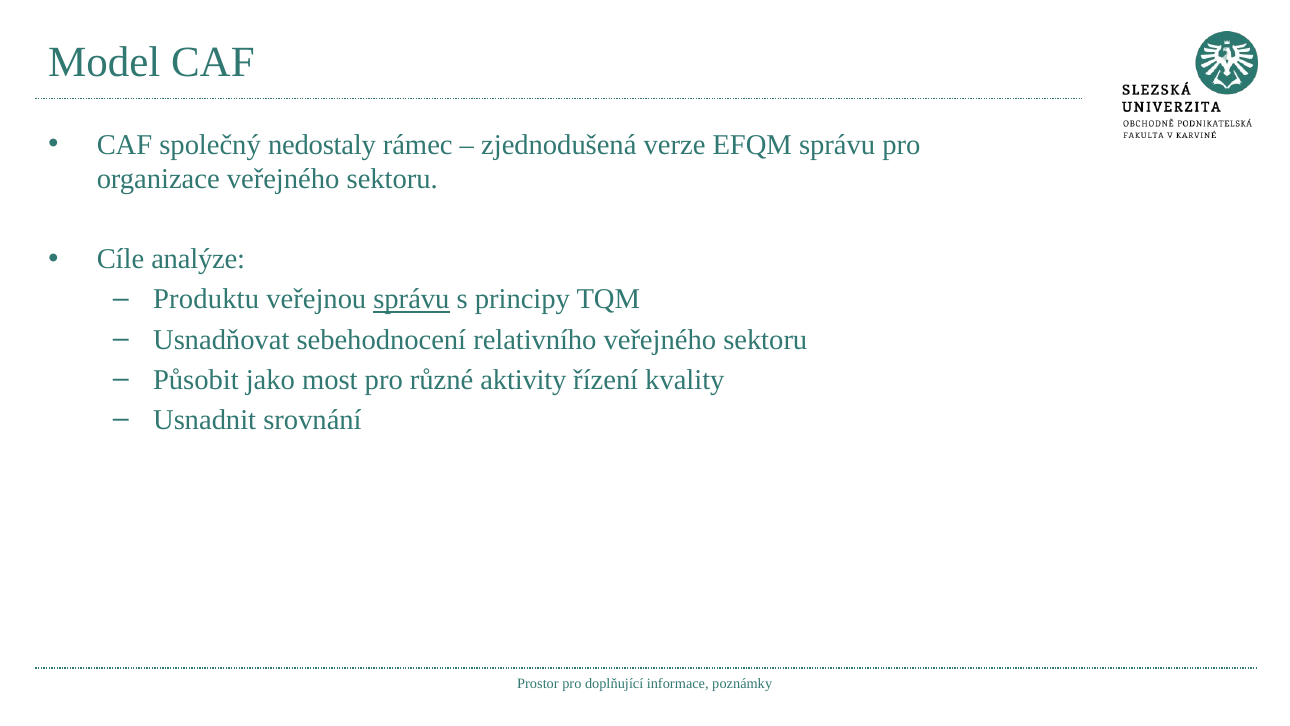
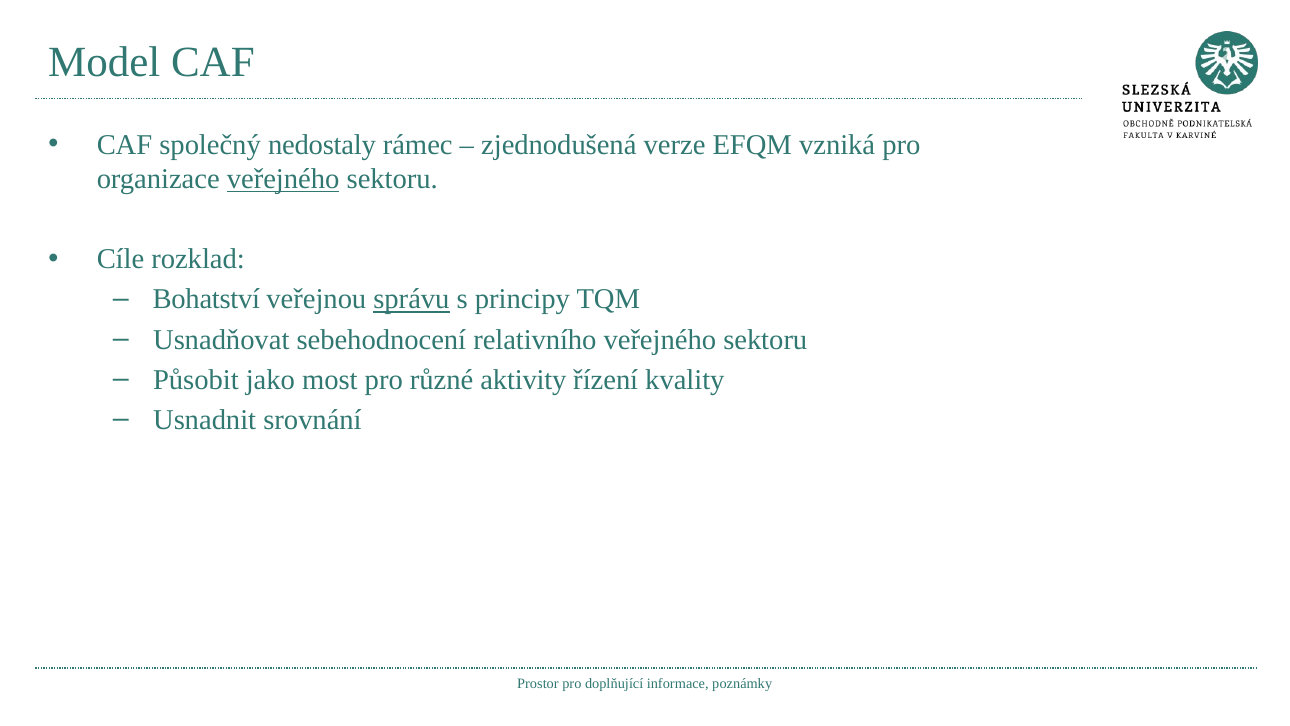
EFQM správu: správu -> vzniká (837, 145)
veřejného underline: none -> present (283, 179)
analýze: analýze -> rozklad (198, 259)
Produktu: Produktu -> Bohatství (206, 299)
